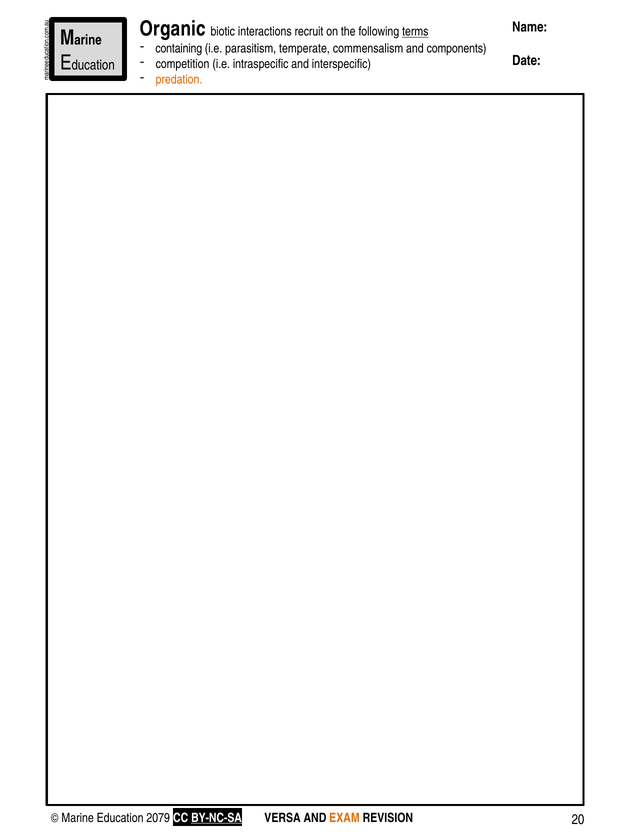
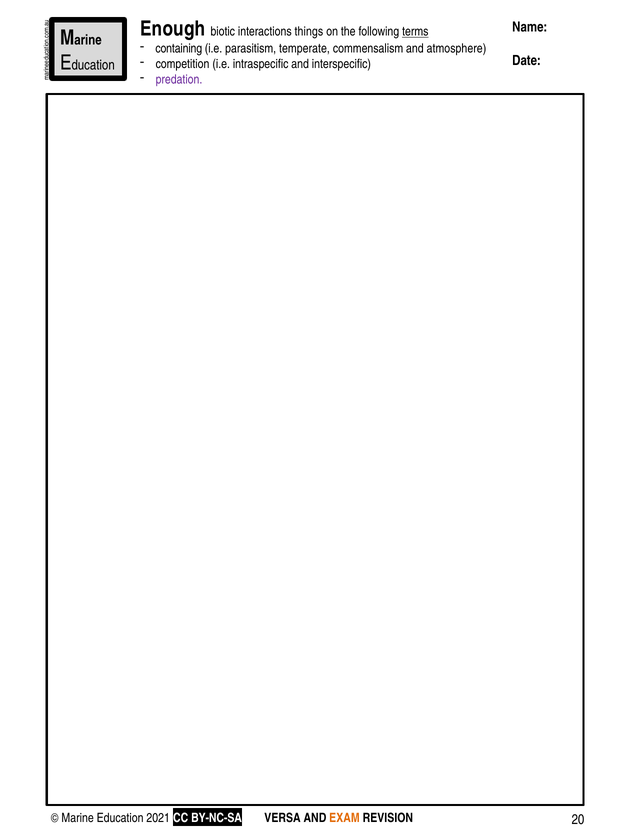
Organic: Organic -> Enough (173, 29)
recruit: recruit -> things (309, 32)
components: components -> atmosphere (456, 49)
predation colour: orange -> purple (179, 80)
2079: 2079 -> 2021 (158, 818)
BY-NC-SA underline: present -> none (217, 818)
